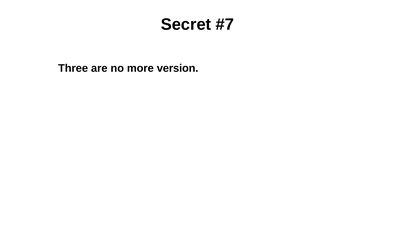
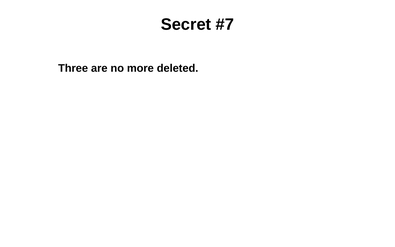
version: version -> deleted (178, 68)
